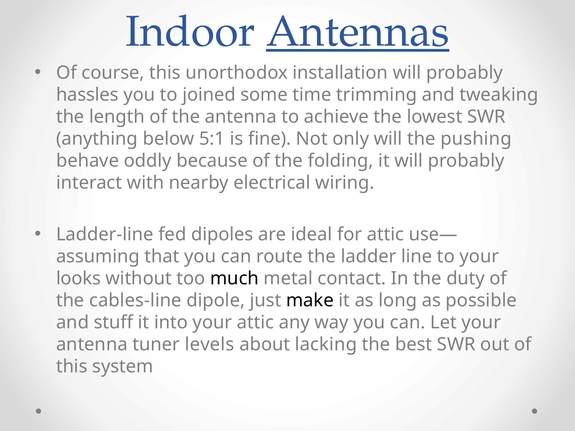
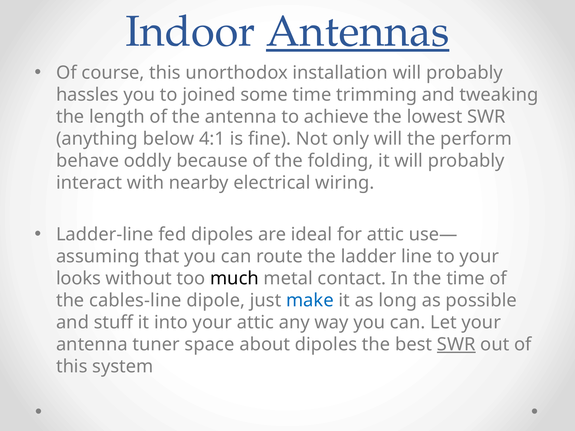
5:1: 5:1 -> 4:1 (212, 139)
pushing: pushing -> perform (476, 139)
the duty: duty -> time (466, 279)
make colour: black -> blue (310, 301)
levels: levels -> space (210, 345)
about lacking: lacking -> dipoles (326, 345)
SWR underline: none -> present (456, 345)
